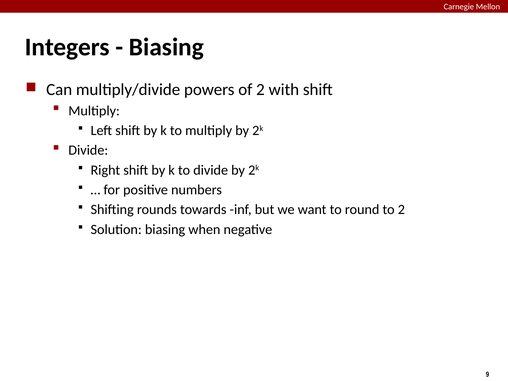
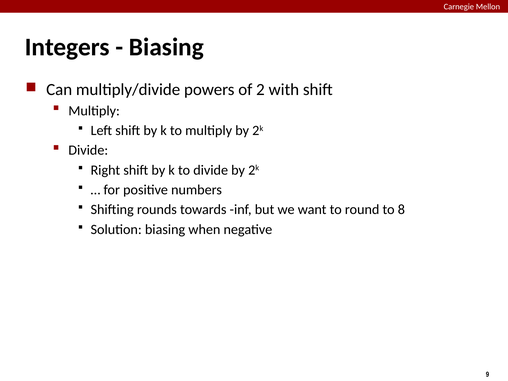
to 2: 2 -> 8 (401, 210)
